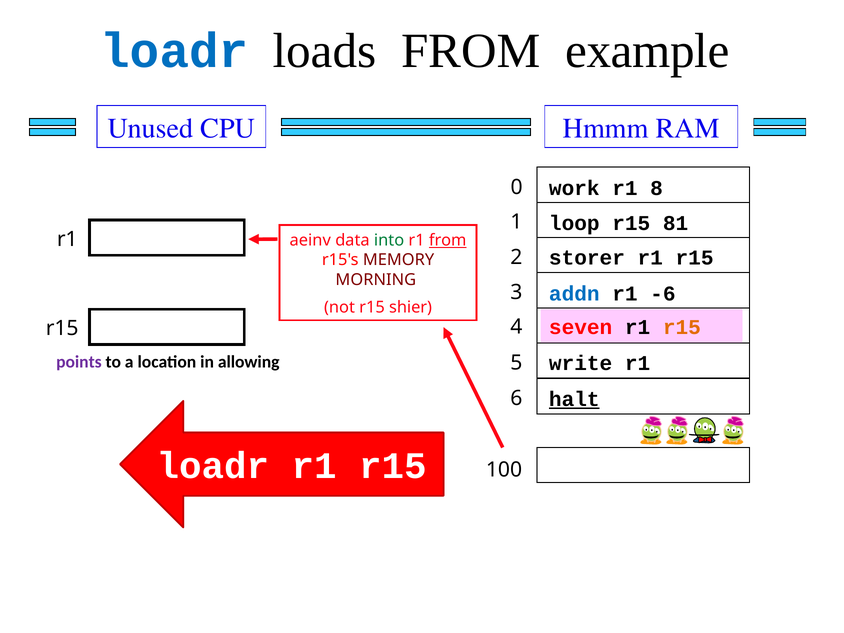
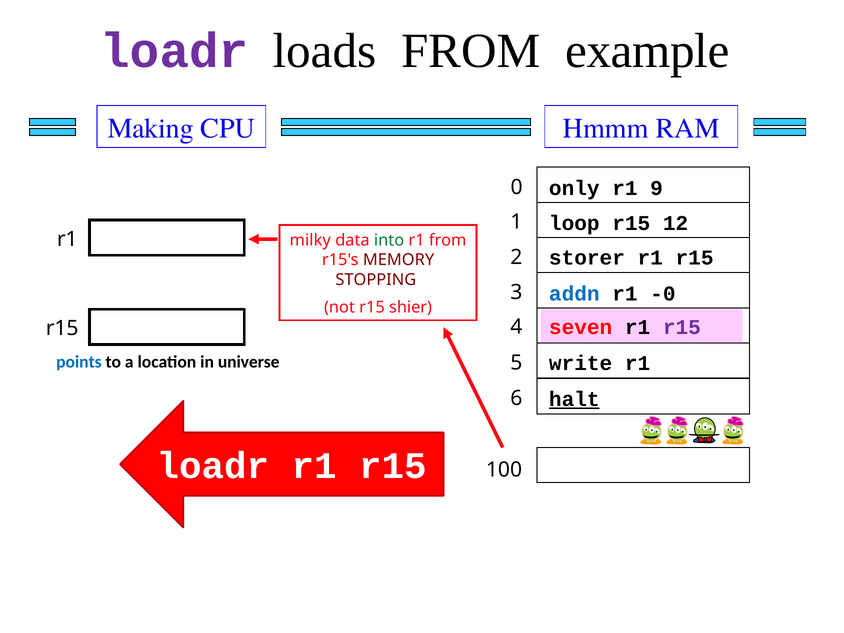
loadr colour: blue -> purple (174, 51)
Unused: Unused -> Making (151, 128)
work: work -> only (574, 188)
8: 8 -> 9 (657, 188)
81: 81 -> 12 (676, 223)
aeinv: aeinv -> milky (310, 240)
from underline: present -> none (448, 240)
MORNING: MORNING -> STOPPING (376, 280)
-6: -6 -> -0 (663, 294)
r15 colour: orange -> purple (682, 327)
points colour: purple -> blue (79, 362)
allowing: allowing -> universe (249, 362)
